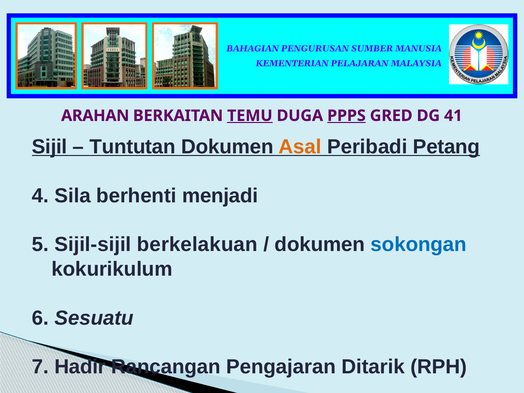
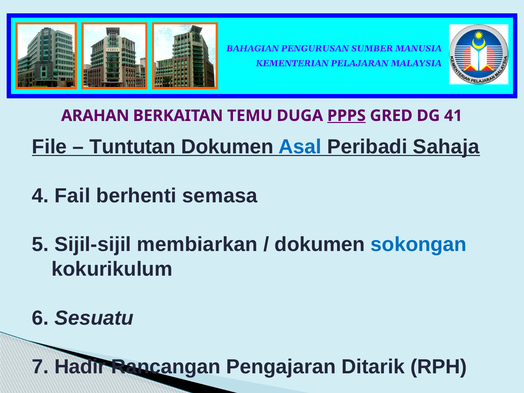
TEMU underline: present -> none (250, 116)
Sijil: Sijil -> File (49, 147)
Asal colour: orange -> blue (300, 147)
Petang: Petang -> Sahaja (446, 147)
Sila: Sila -> Fail (72, 196)
menjadi: menjadi -> semasa (220, 196)
berkelakuan: berkelakuan -> membiarkan (197, 245)
